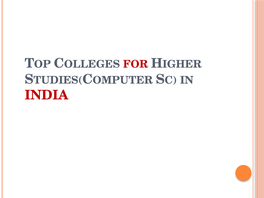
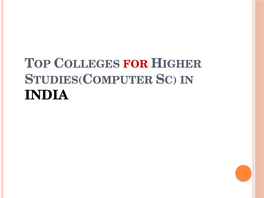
INDIA colour: red -> black (46, 95)
